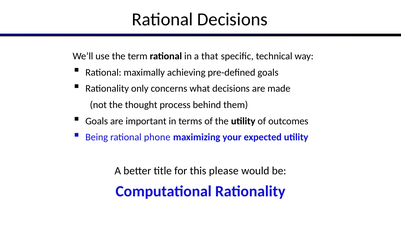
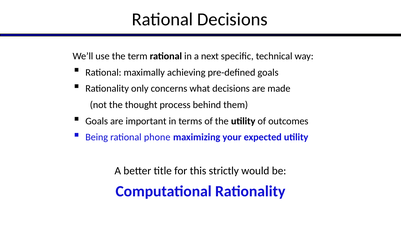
that: that -> next (210, 56)
please: please -> strictly (224, 170)
